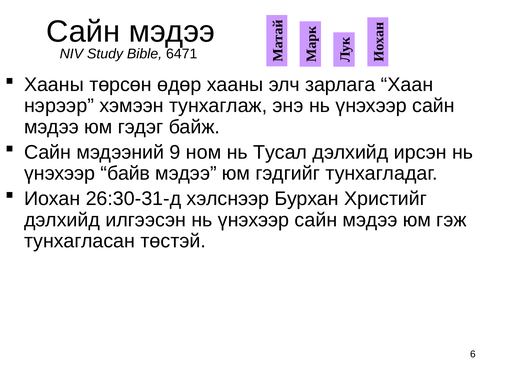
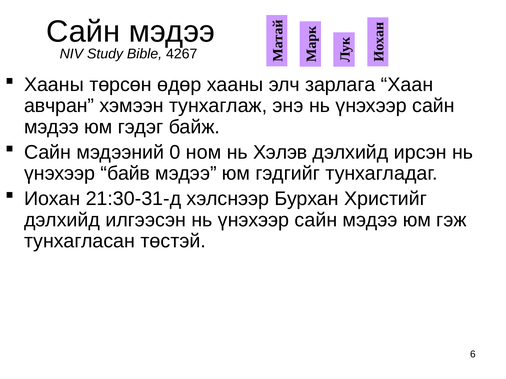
6471: 6471 -> 4267 (182, 54)
нэрээр: нэрээр -> авчран (59, 106)
9: 9 -> 0 (175, 152)
Тусал: Тусал -> Хэлэв (280, 152)
26:30-31-д: 26:30-31-д -> 21:30-31-д (133, 199)
